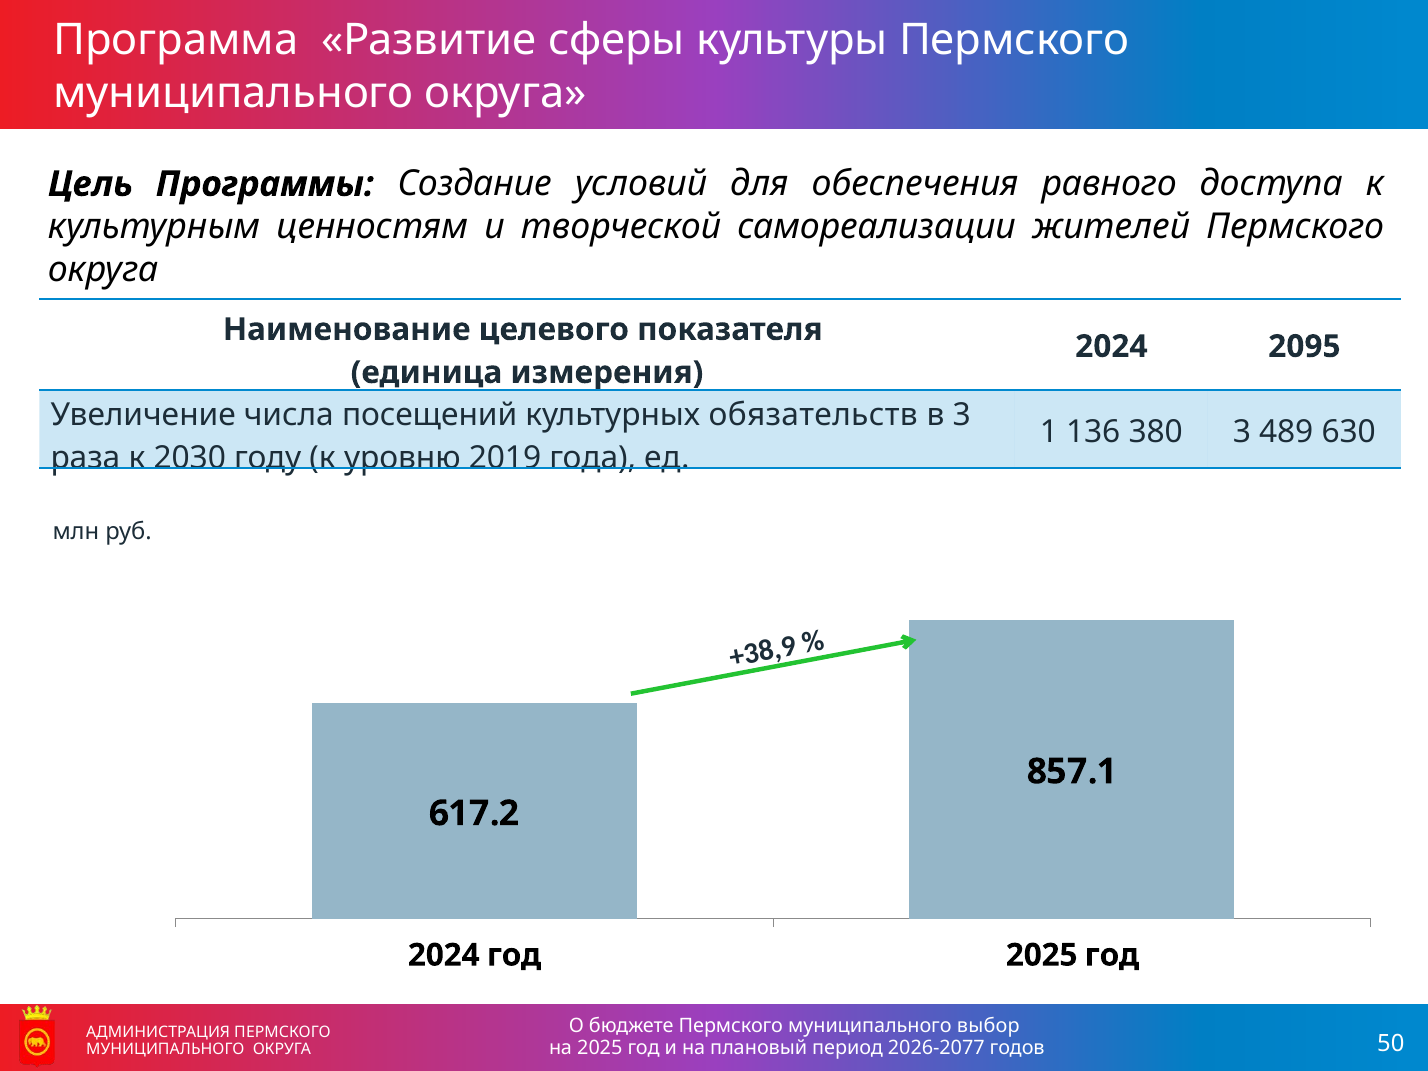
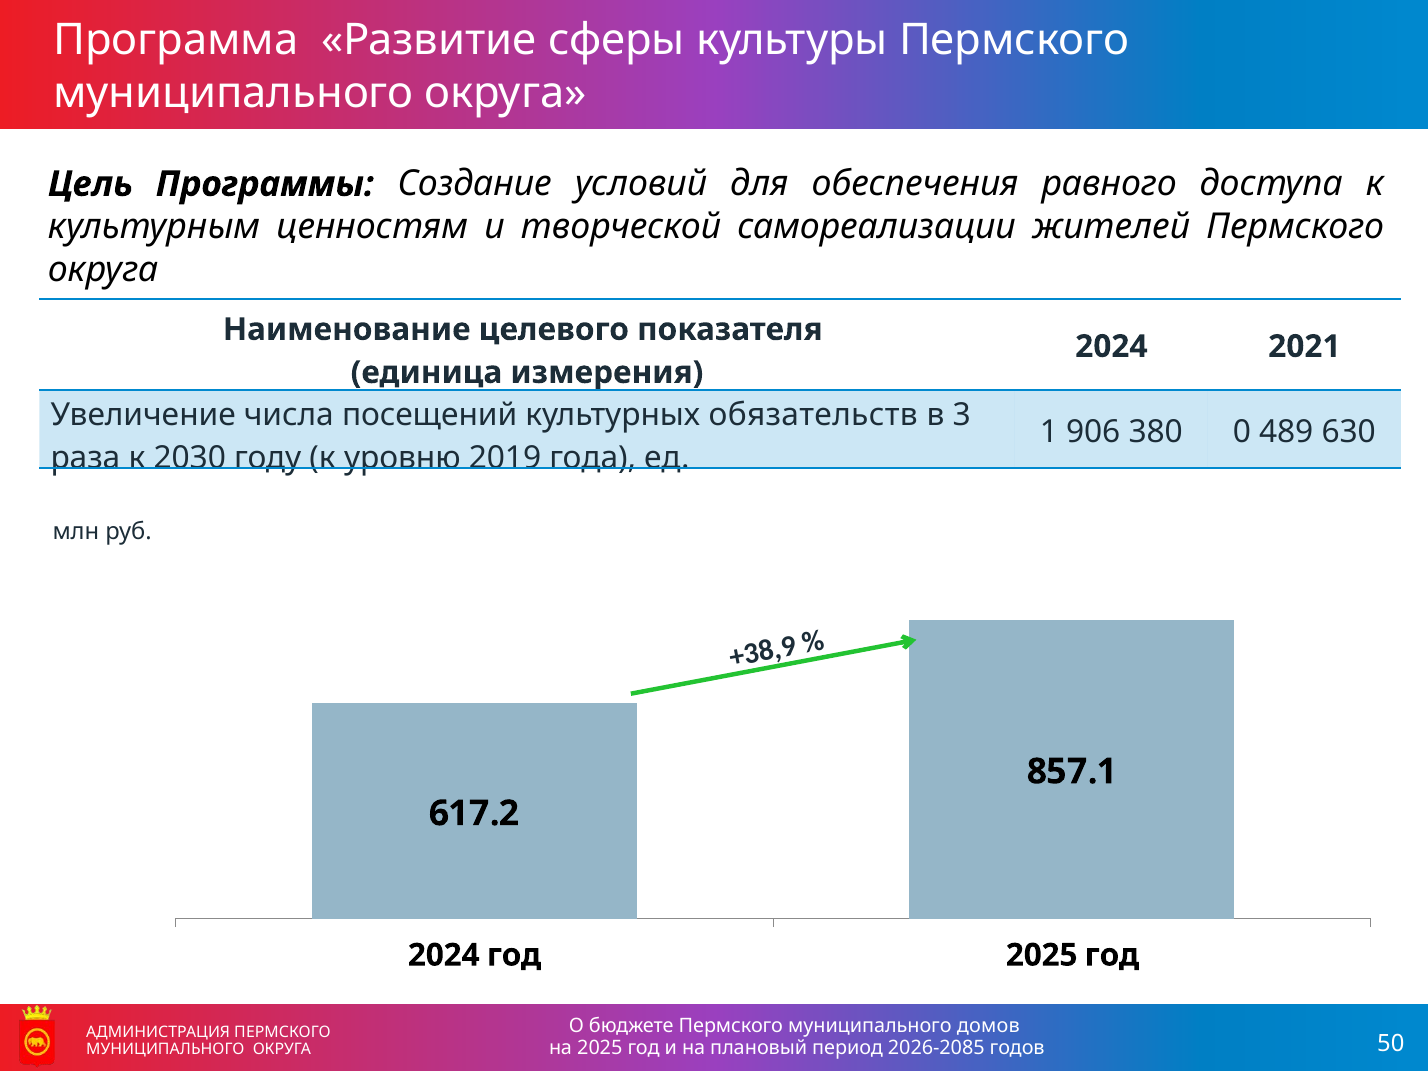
2095: 2095 -> 2021 (1304, 346)
136: 136 -> 906 (1093, 432)
380 3: 3 -> 0 (1242, 432)
выбор: выбор -> домов (988, 1026)
2026-2077: 2026-2077 -> 2026-2085 (936, 1048)
